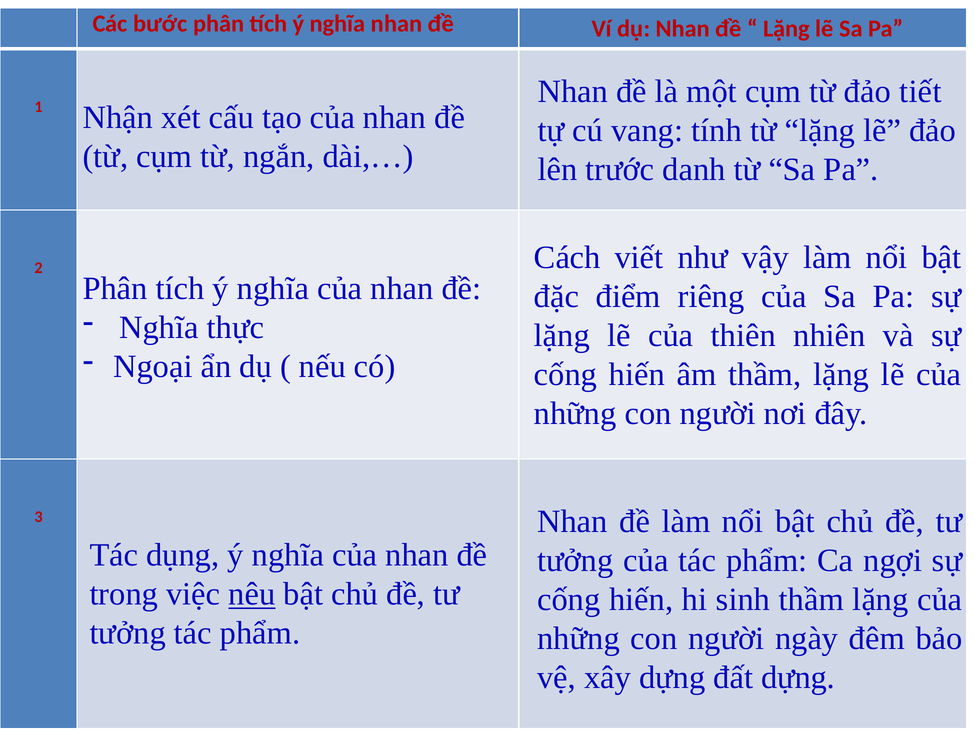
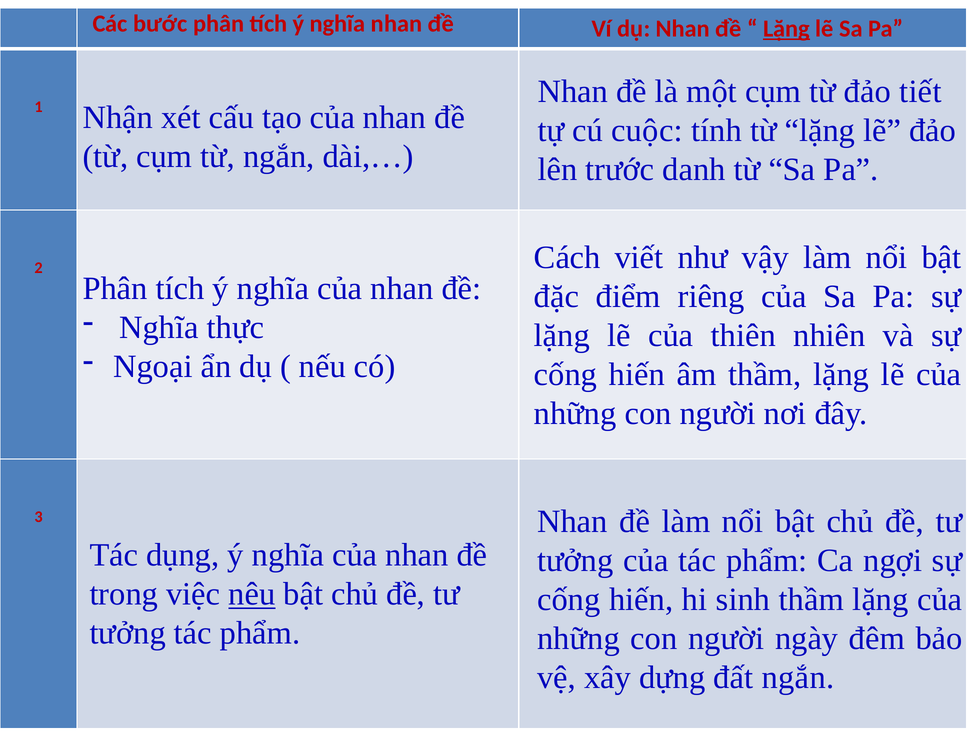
Lặng underline: none -> present (787, 29)
vang: vang -> cuộc (647, 131)
đất dựng: dựng -> ngắn (798, 678)
